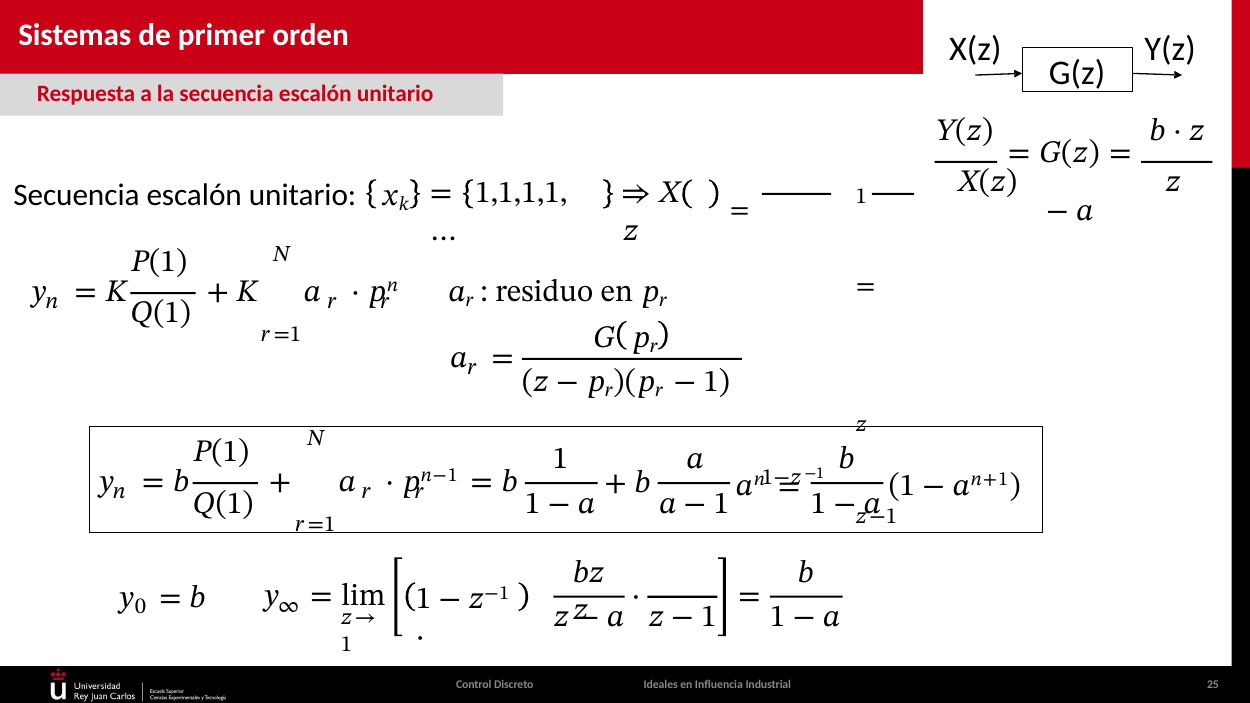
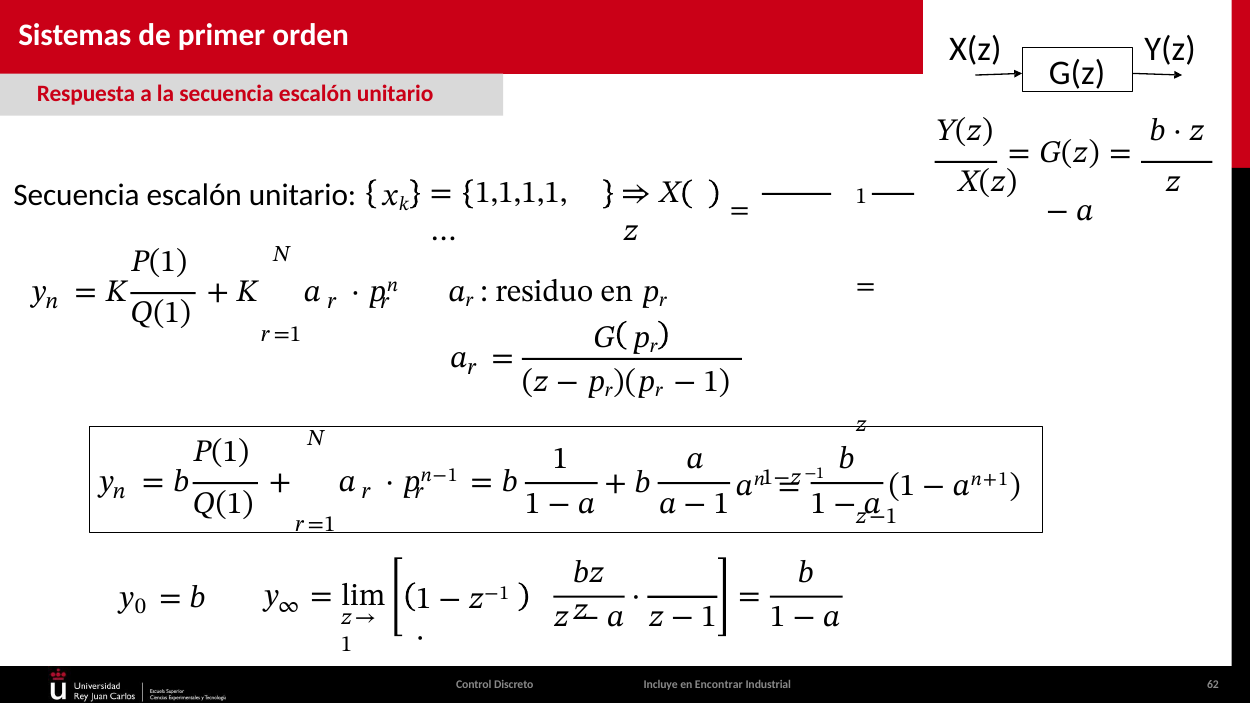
Ideales: Ideales -> Incluye (661, 685)
Influencia: Influencia -> Encontrar (719, 685)
25: 25 -> 62 (1213, 685)
